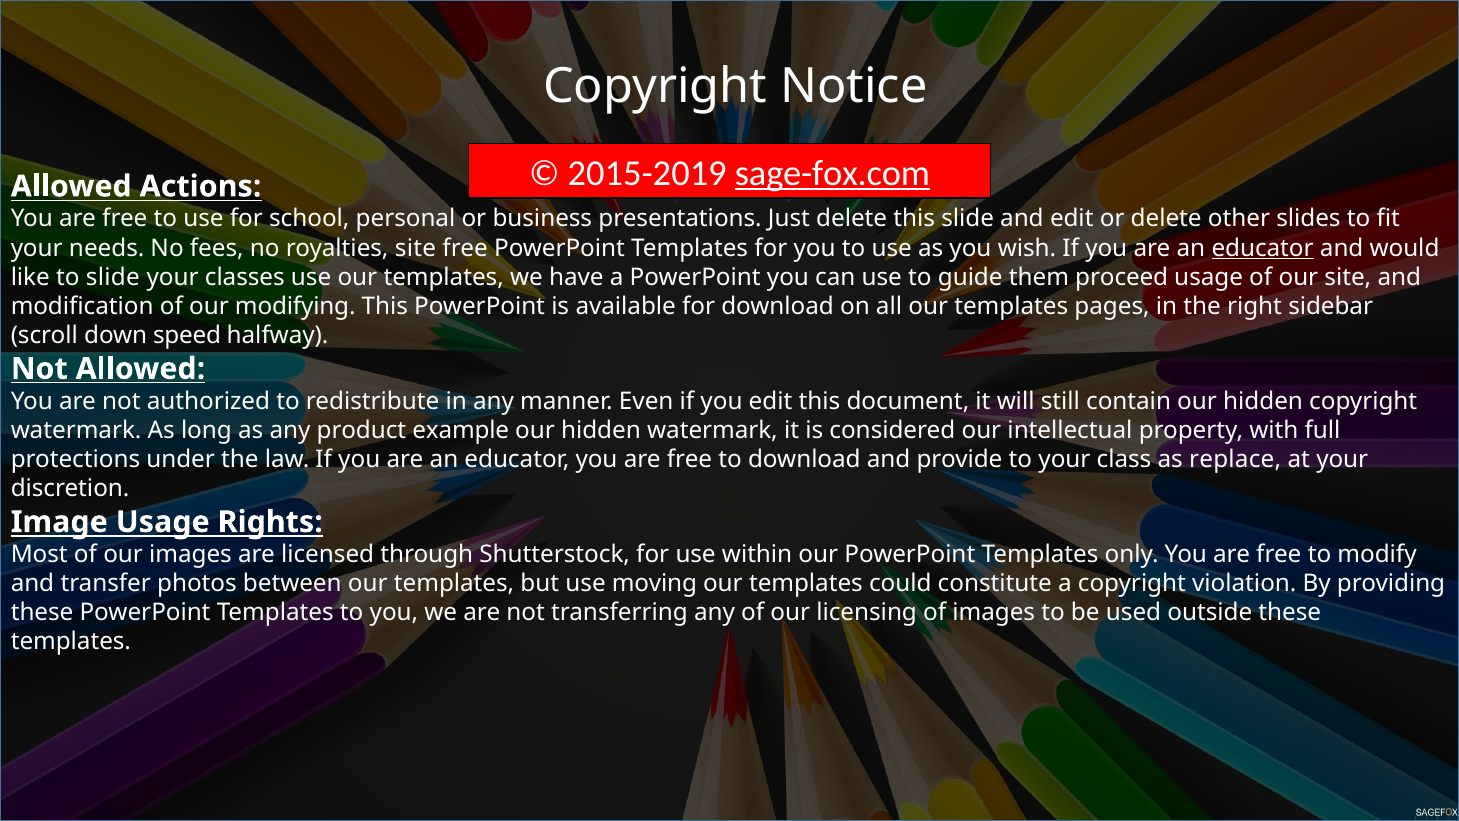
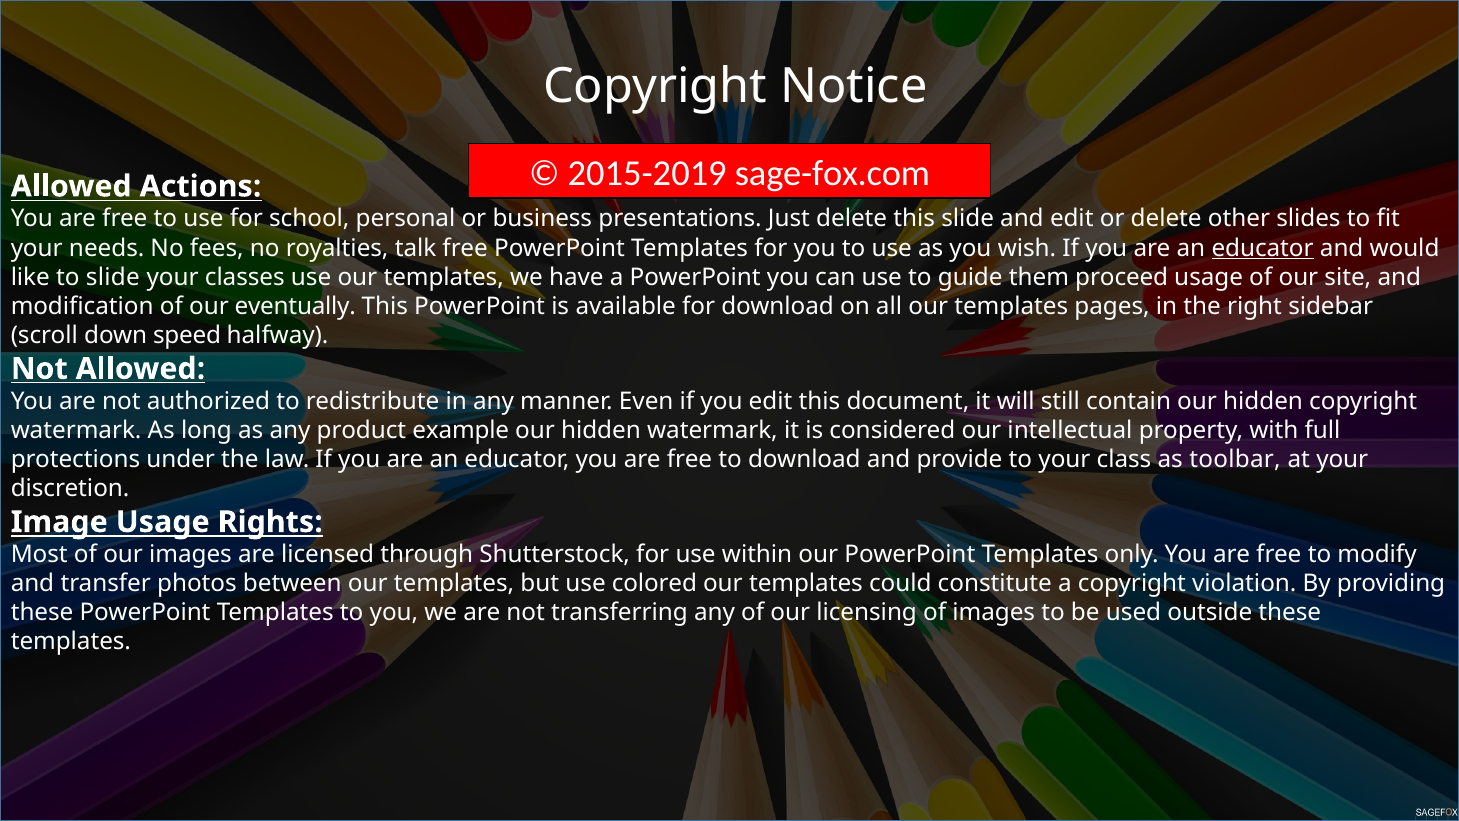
sage-fox.com underline: present -> none (832, 173)
royalties site: site -> talk (416, 248)
modifying: modifying -> eventually (295, 306)
replace: replace -> toolbar (1235, 459)
moving: moving -> colored (654, 583)
